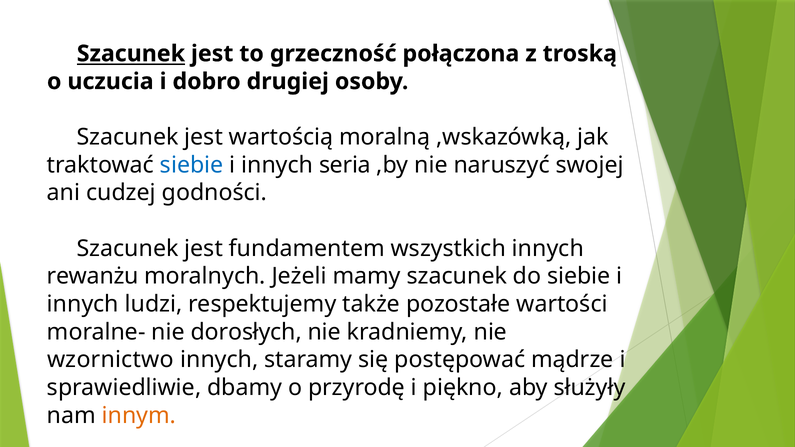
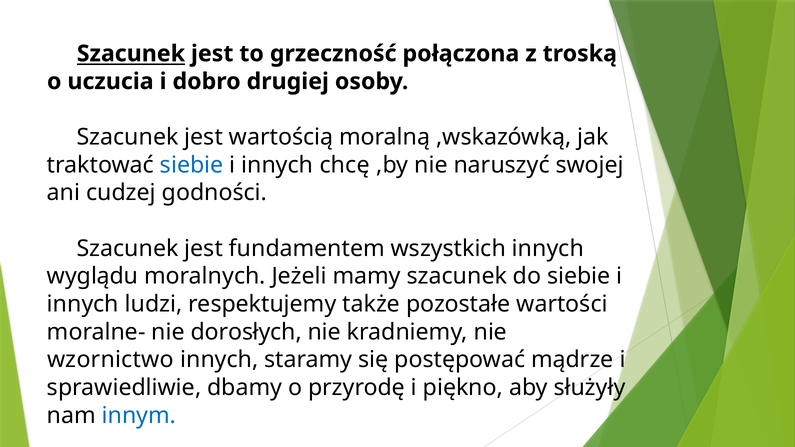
seria: seria -> chcę (345, 165)
rewanżu: rewanżu -> wyglądu (93, 276)
innym colour: orange -> blue (139, 416)
